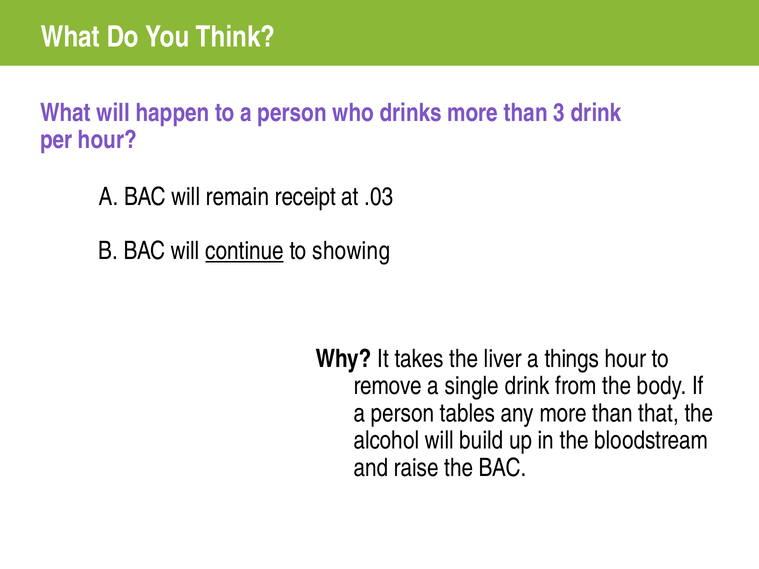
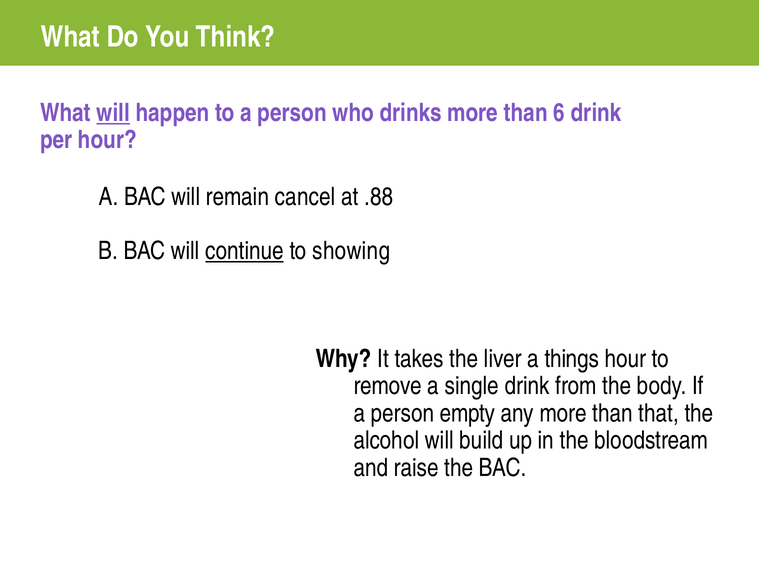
will underline: none -> present (113, 113)
3: 3 -> 6 (559, 113)
receipt: receipt -> cancel (305, 197)
.03: .03 -> .88 (379, 197)
tables: tables -> empty (468, 413)
